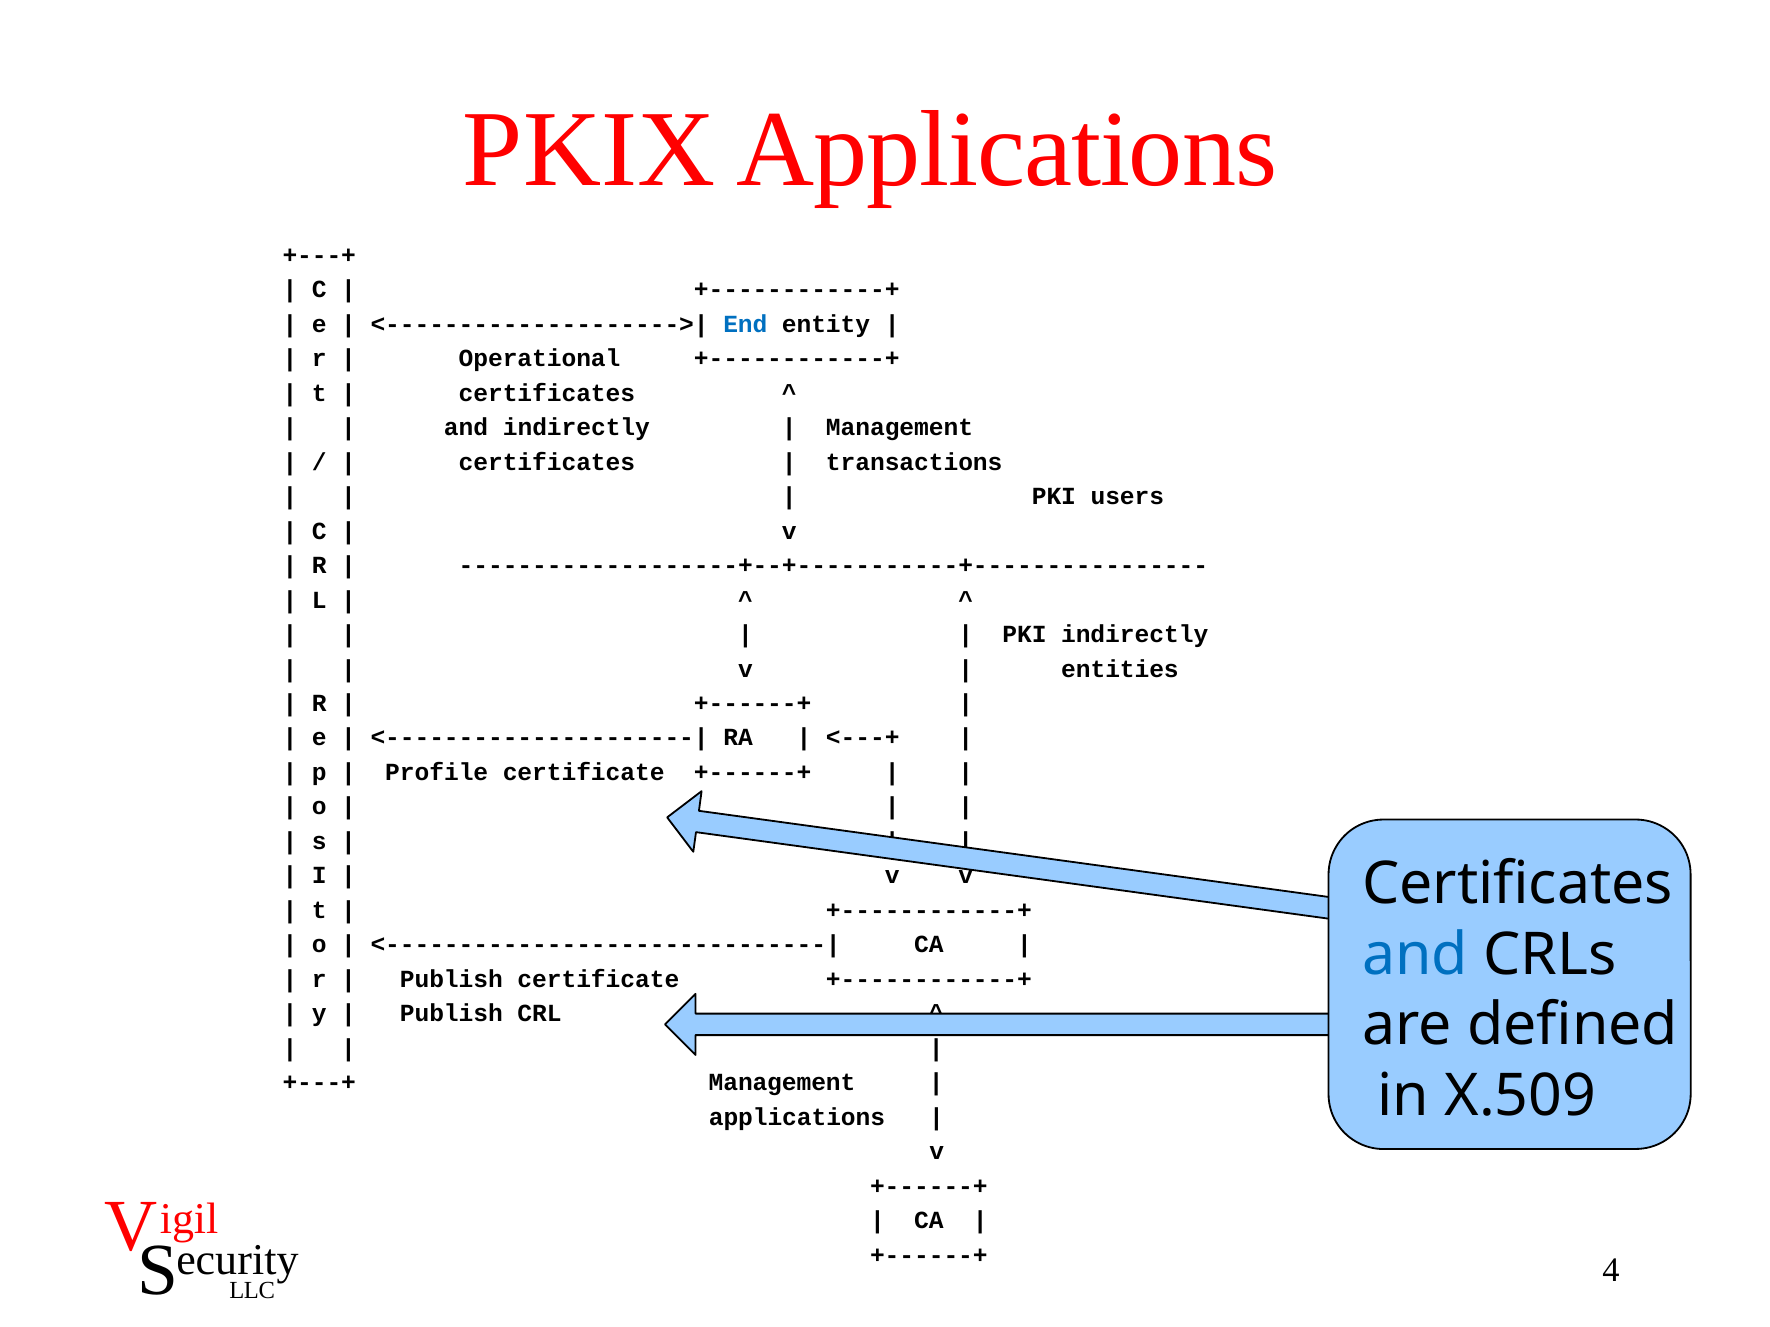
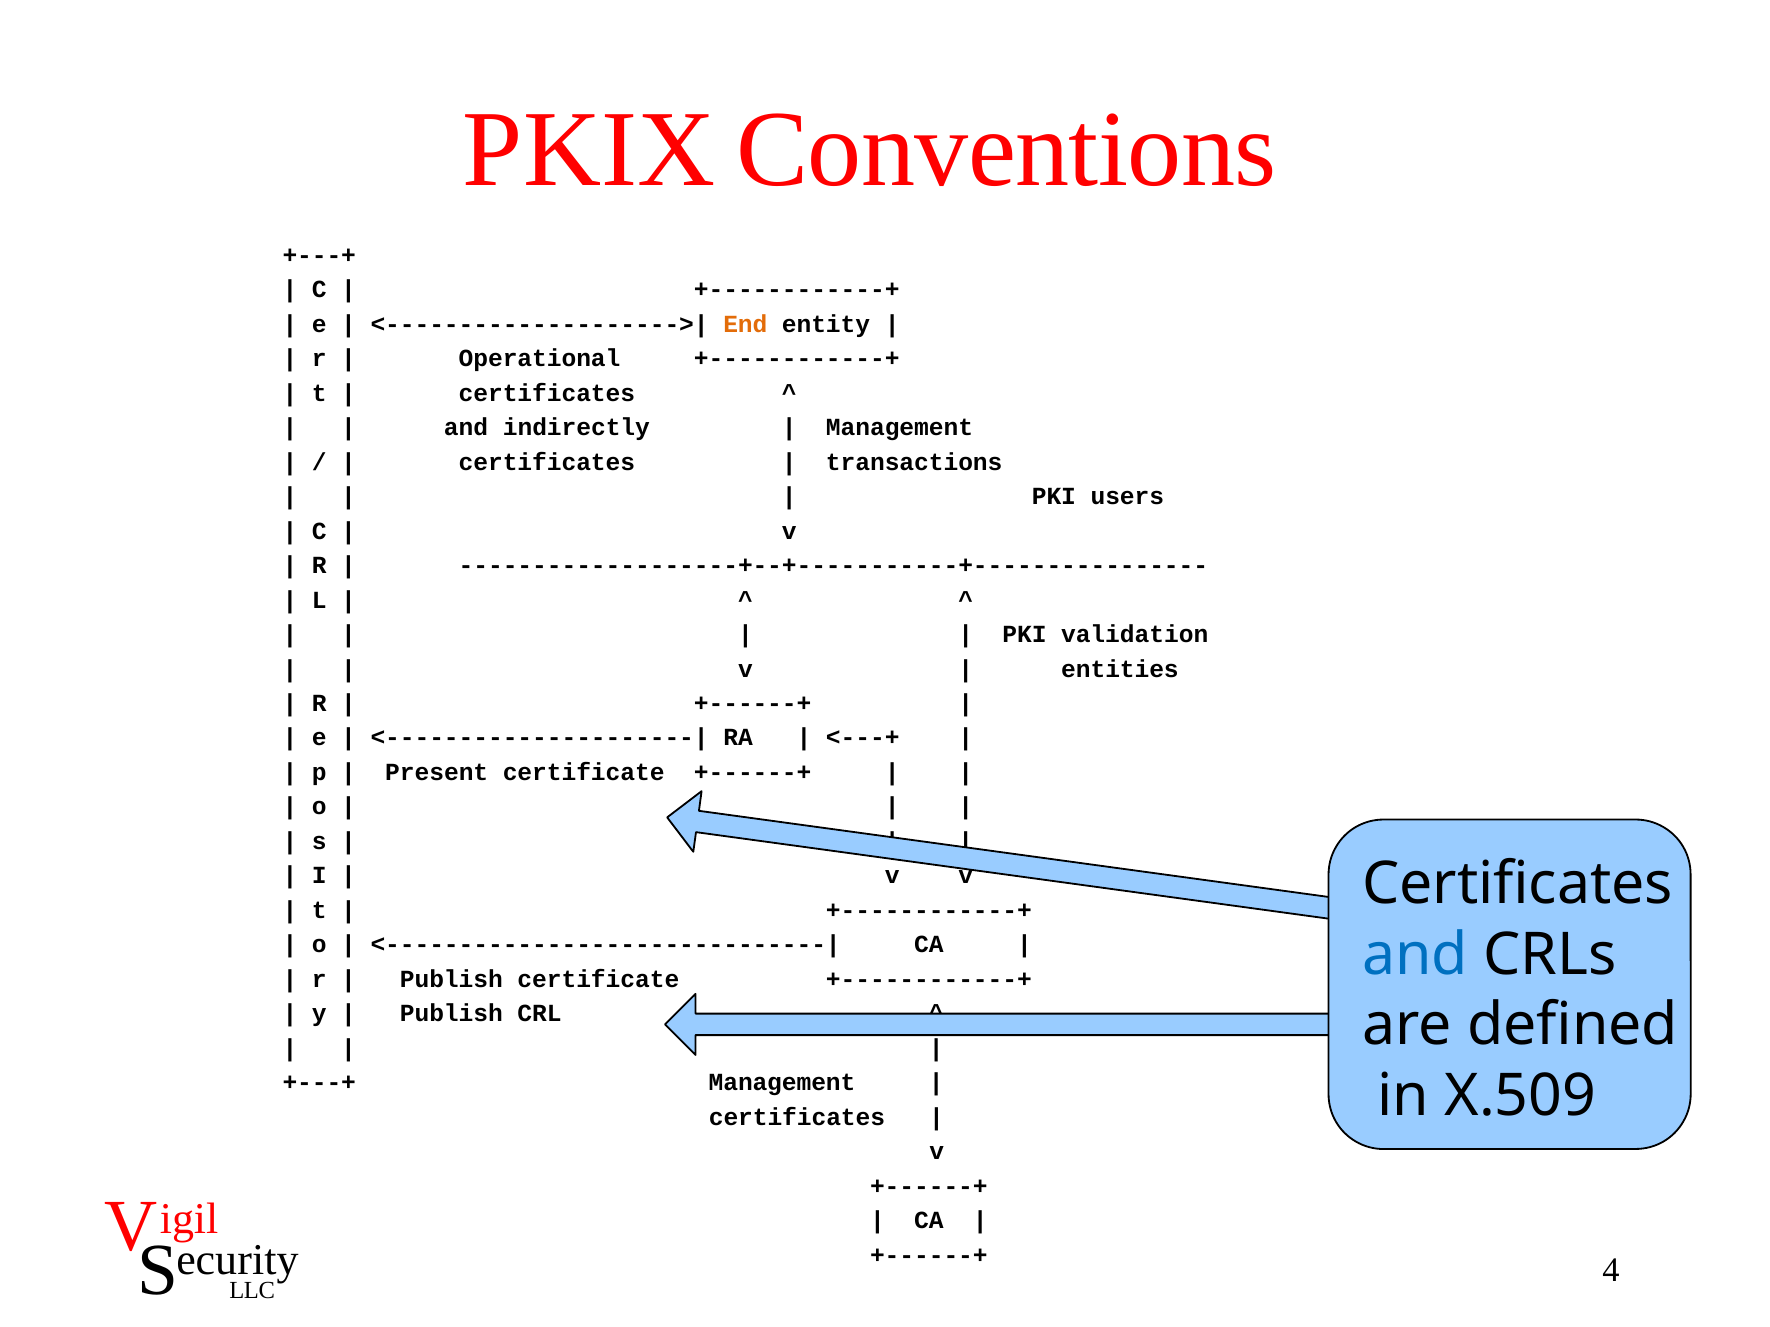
PKIX Applications: Applications -> Conventions (1006, 149)
End colour: blue -> orange (745, 324)
PKI indirectly: indirectly -> validation (1135, 635)
Profile: Profile -> Present (437, 773)
applications: applications -> certificates (797, 1118)
